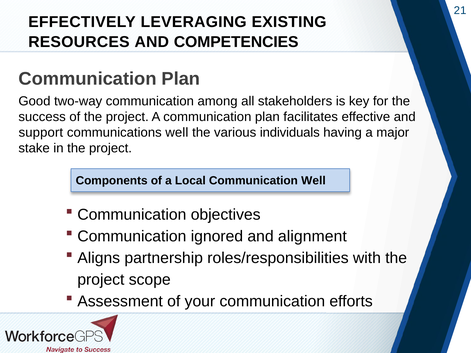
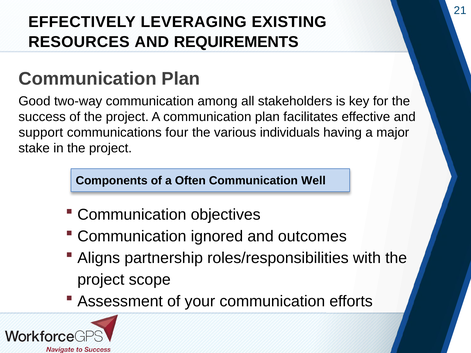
COMPETENCIES: COMPETENCIES -> REQUIREMENTS (236, 42)
communications well: well -> four (177, 133)
Local: Local -> Often (190, 181)
alignment: alignment -> outcomes (312, 236)
